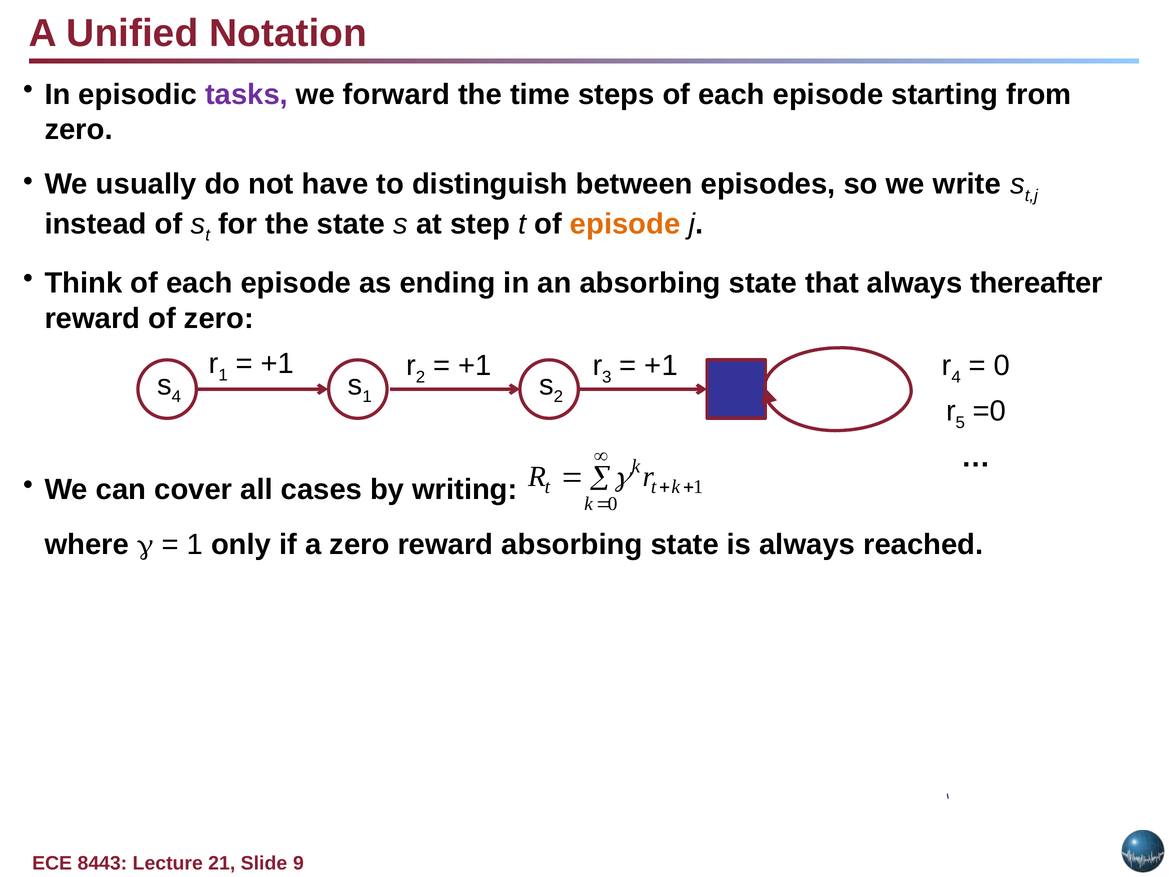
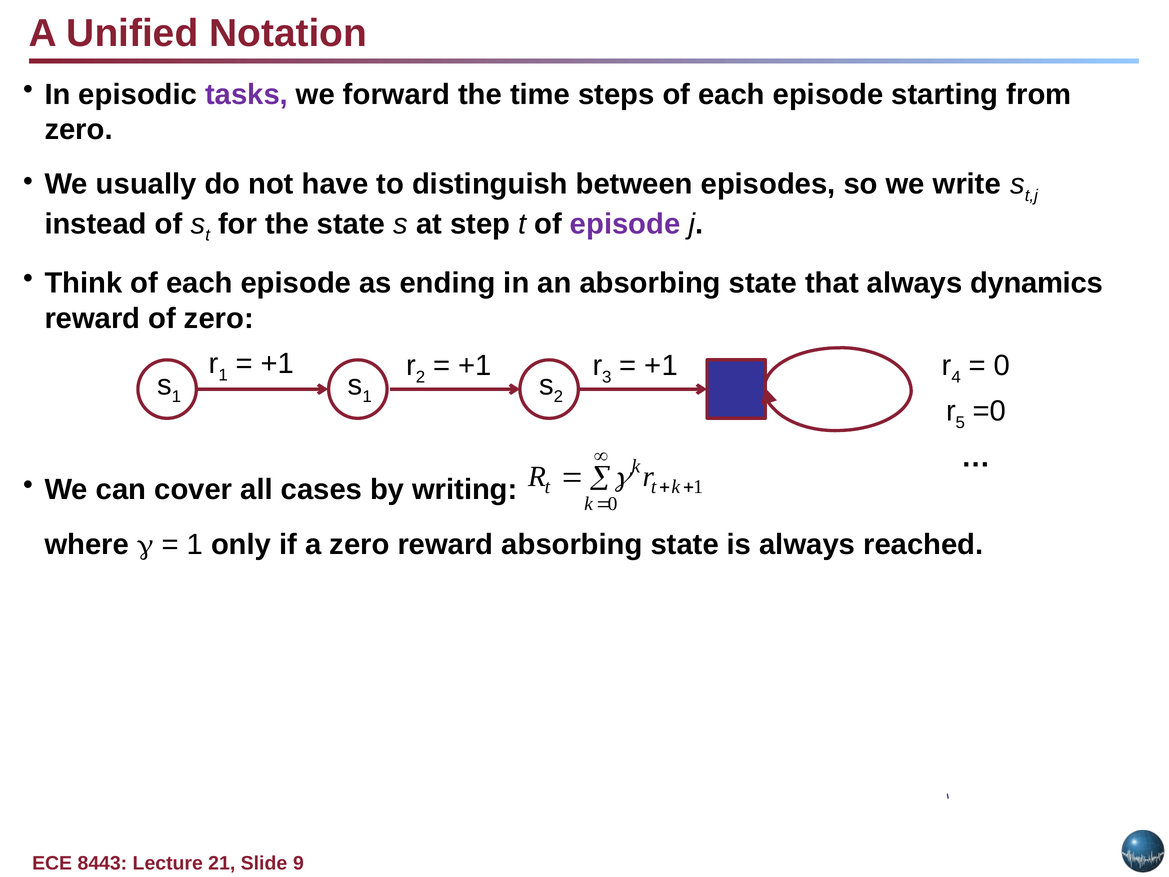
episode colour: orange -> purple (625, 224)
thereafter: thereafter -> dynamics (1037, 283)
4: 4 -> 1 (176, 396)
